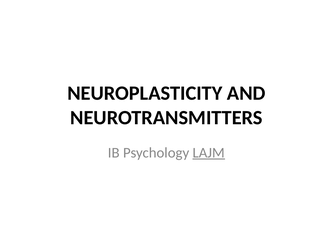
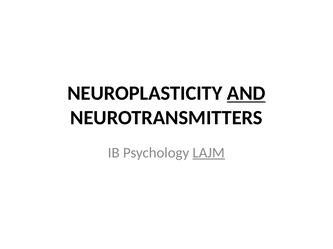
AND underline: none -> present (246, 94)
